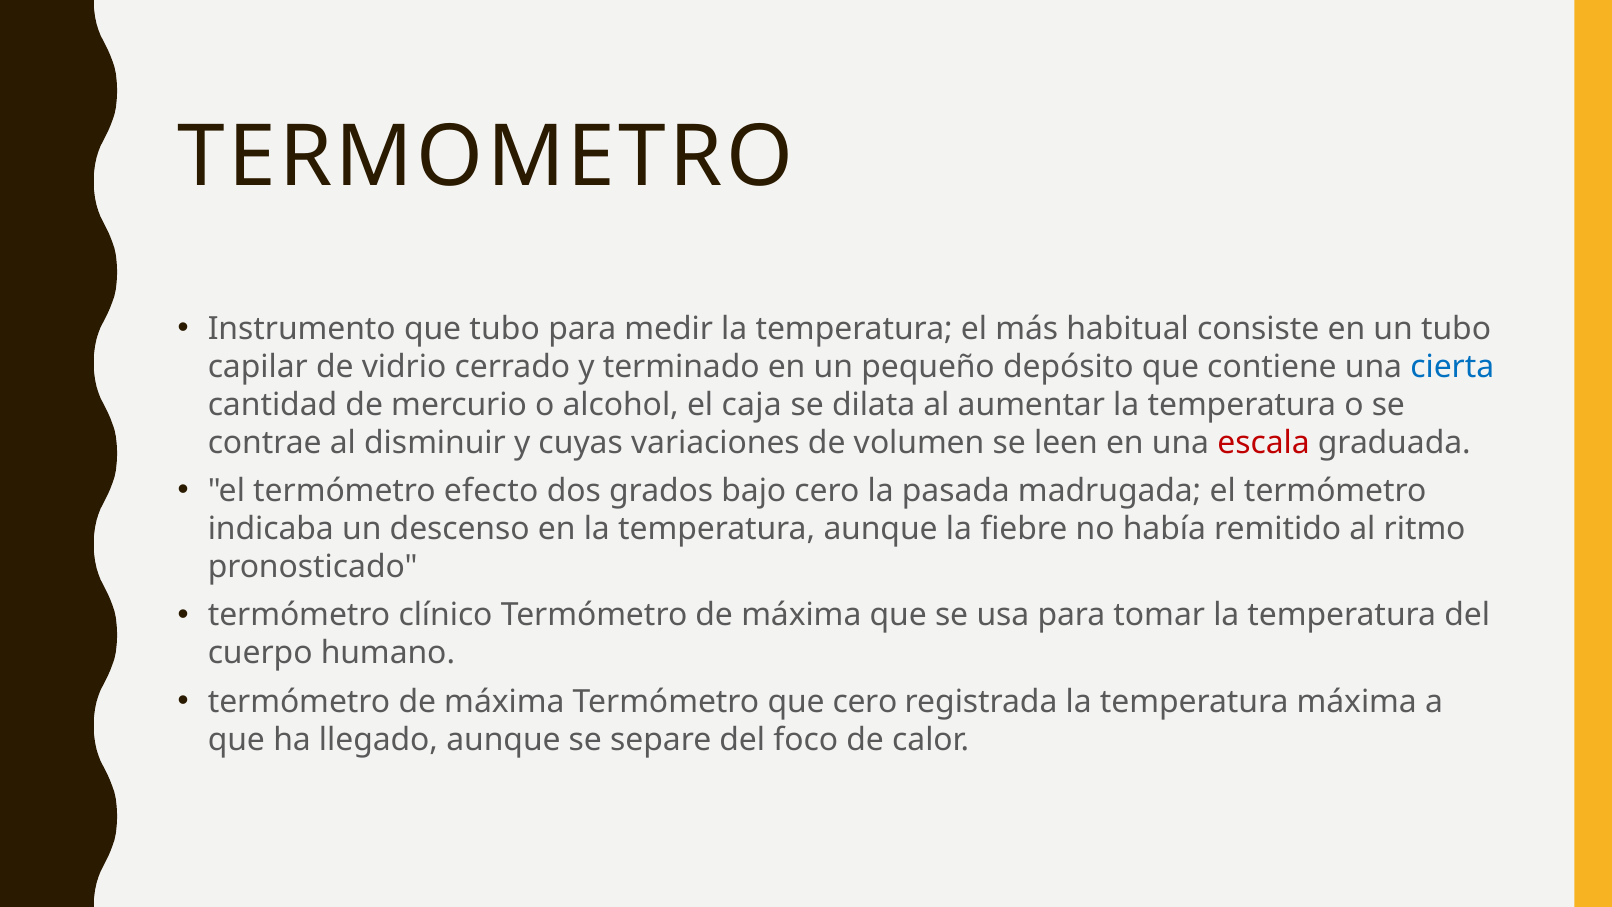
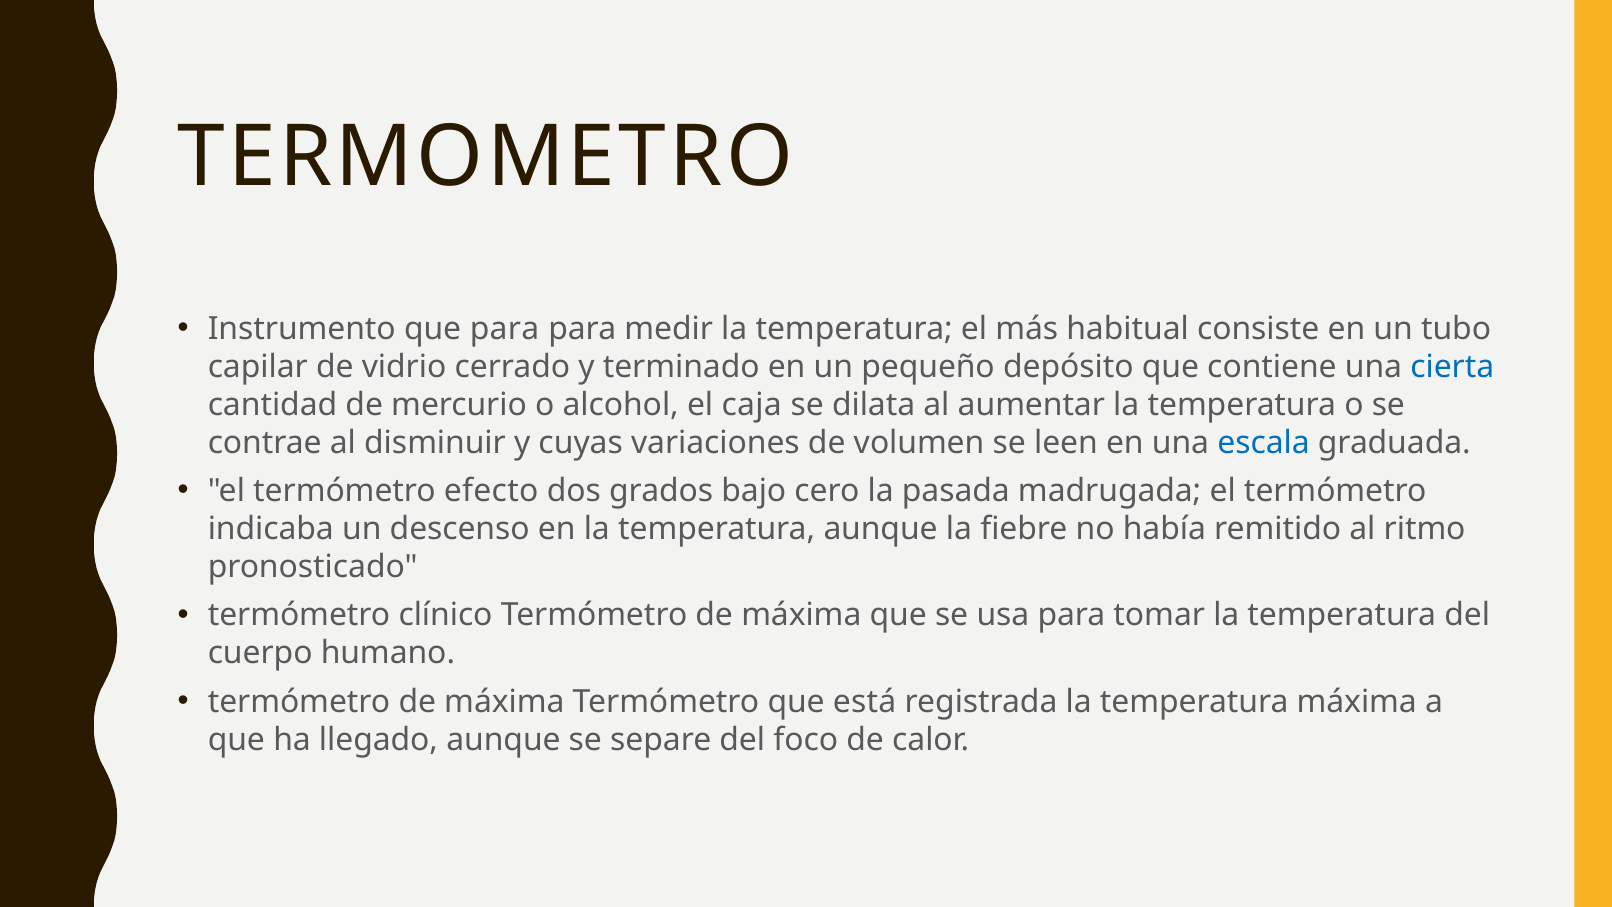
que tubo: tubo -> para (505, 329)
escala colour: red -> blue (1264, 443)
que cero: cero -> está (865, 701)
